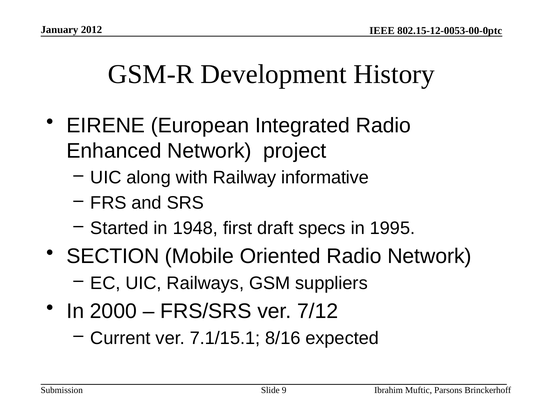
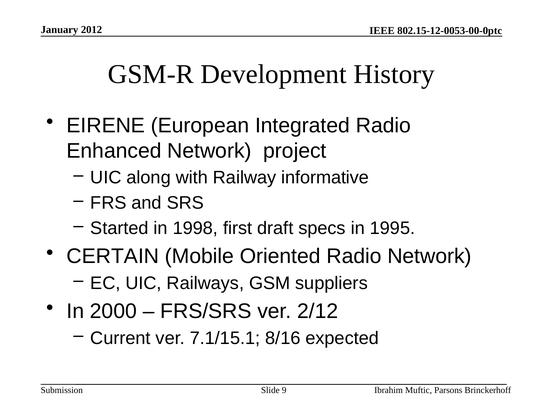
1948: 1948 -> 1998 (195, 228)
SECTION: SECTION -> CERTAIN (113, 256)
7/12: 7/12 -> 2/12 (318, 311)
